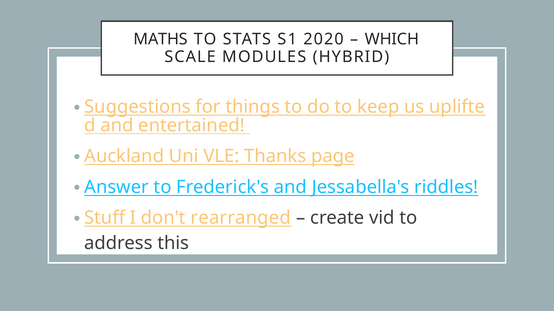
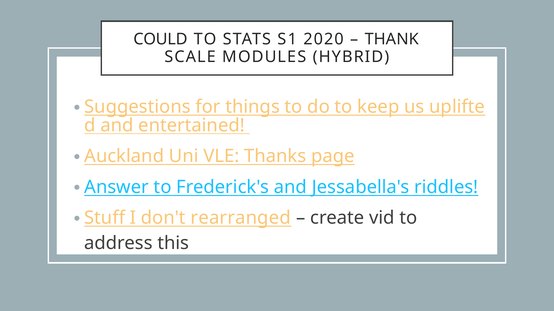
MATHS: MATHS -> COULD (161, 39)
WHICH: WHICH -> THANK (392, 39)
